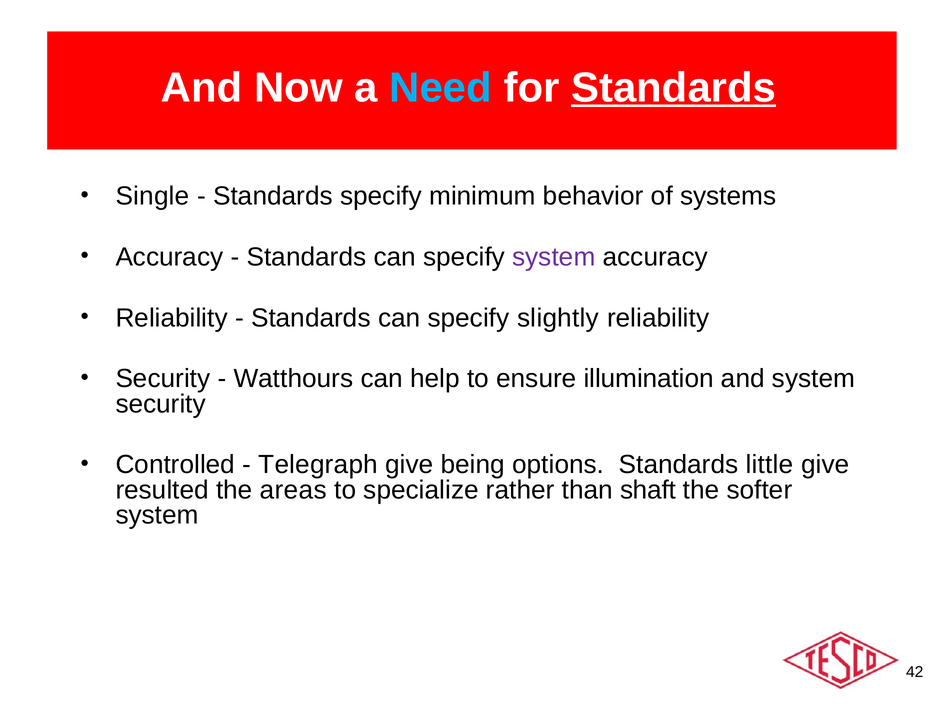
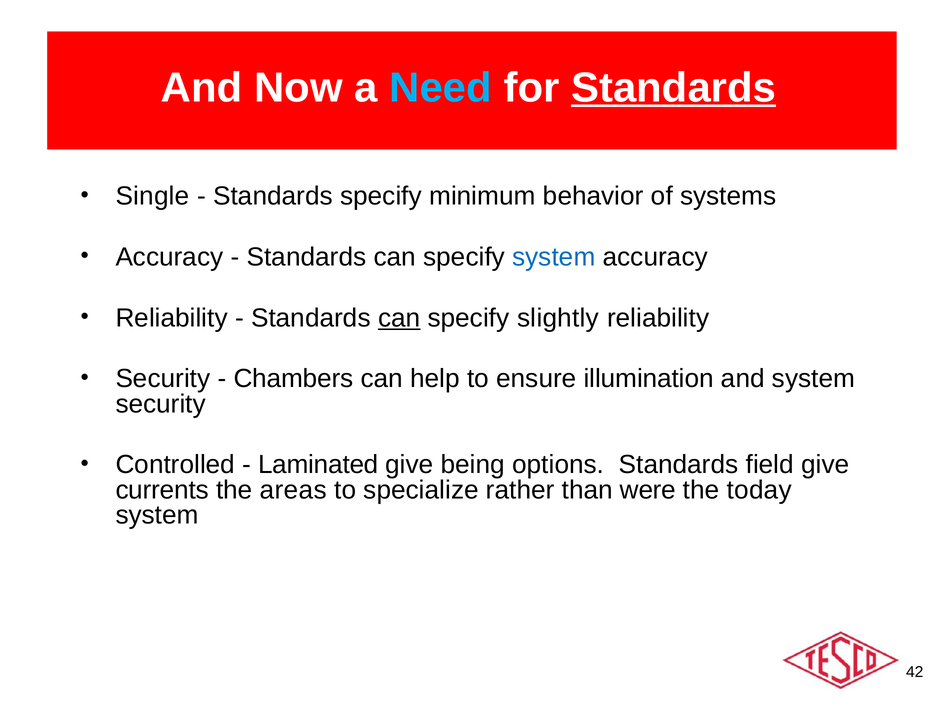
system colour: purple -> blue (554, 257)
can underline: none -> present (399, 318)
Watthours: Watthours -> Chambers (293, 379)
Telegraph: Telegraph -> Laminated (318, 465)
little: little -> field (770, 465)
resulted: resulted -> currents (162, 490)
shaft: shaft -> were (648, 490)
softer: softer -> today (759, 490)
